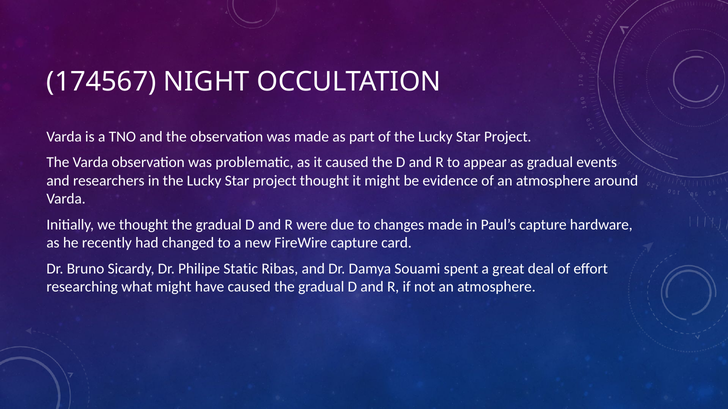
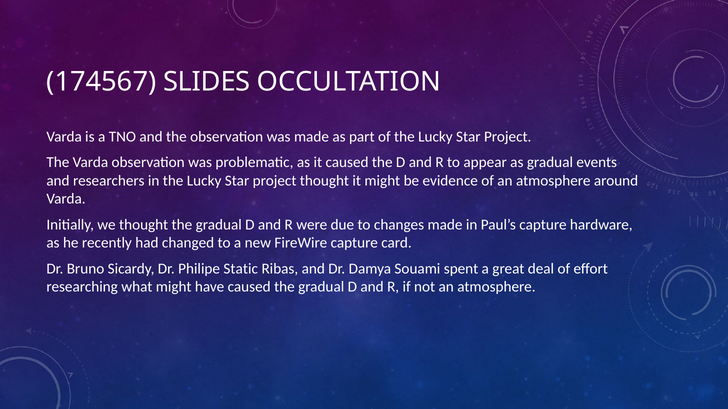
NIGHT: NIGHT -> SLIDES (207, 82)
